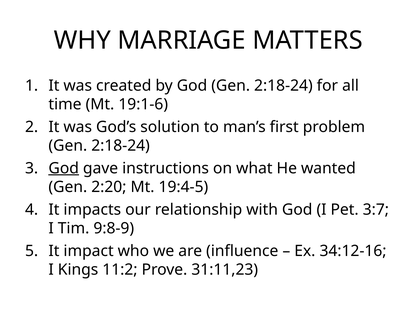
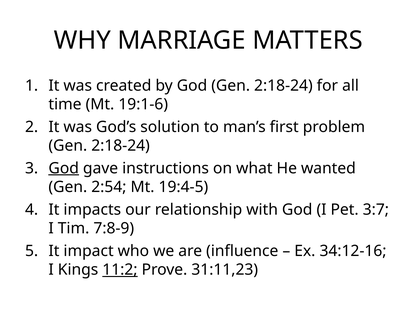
2:20: 2:20 -> 2:54 (109, 187)
9:8-9: 9:8-9 -> 7:8-9 (114, 228)
11:2 underline: none -> present (120, 269)
